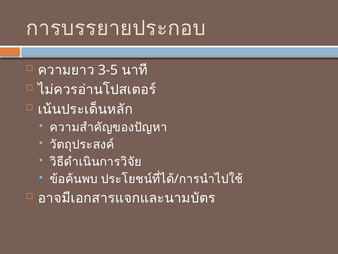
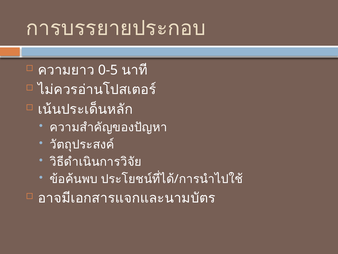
3-5: 3-5 -> 0-5 (108, 70)
